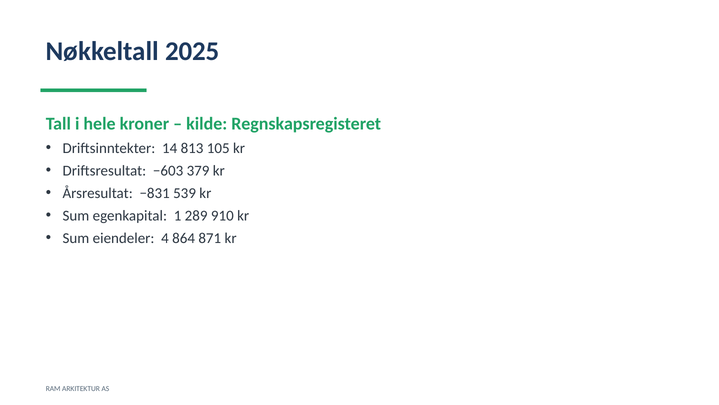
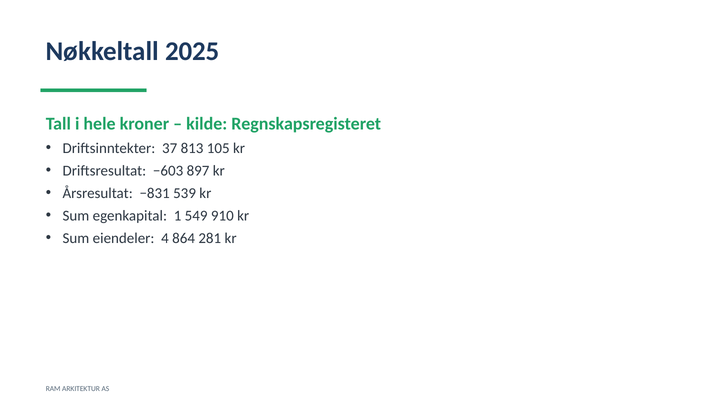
14: 14 -> 37 (170, 148)
379: 379 -> 897 (198, 170)
289: 289 -> 549 (196, 215)
871: 871 -> 281 (210, 238)
